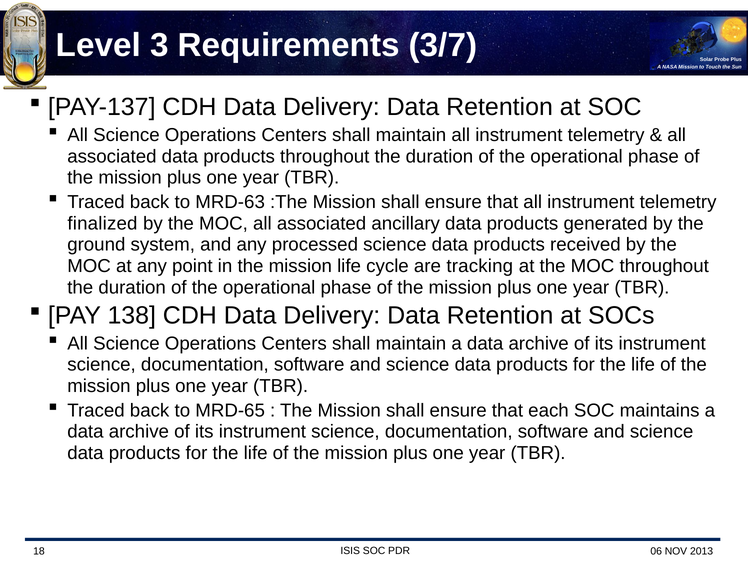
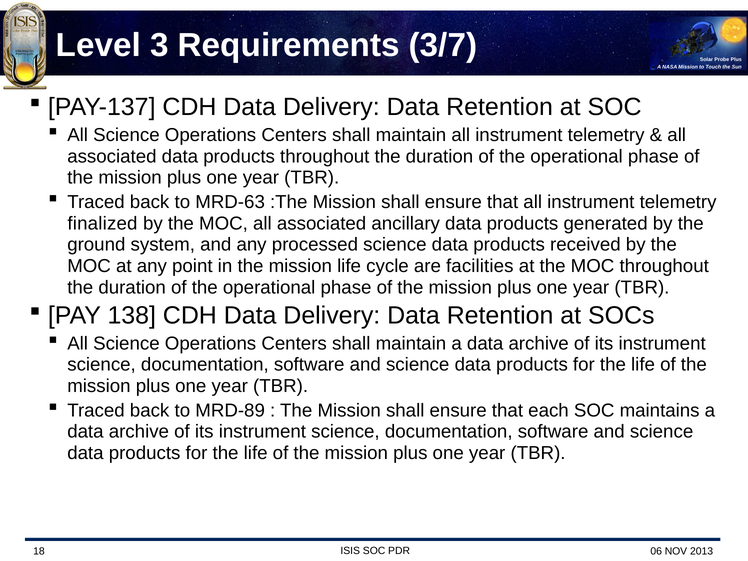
tracking: tracking -> facilities (480, 266)
MRD-65: MRD-65 -> MRD-89 (230, 410)
